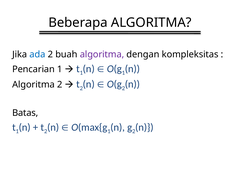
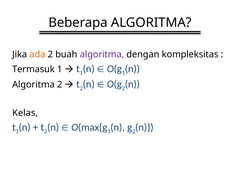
ada colour: blue -> orange (37, 54)
Pencarian: Pencarian -> Termasuk (33, 69)
Batas: Batas -> Kelas (25, 113)
